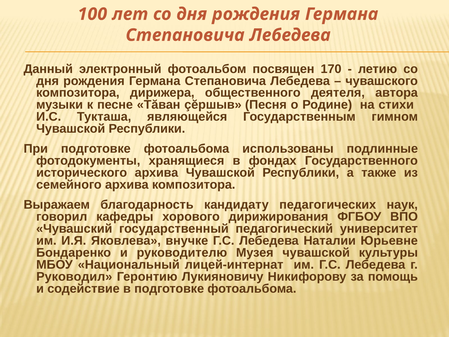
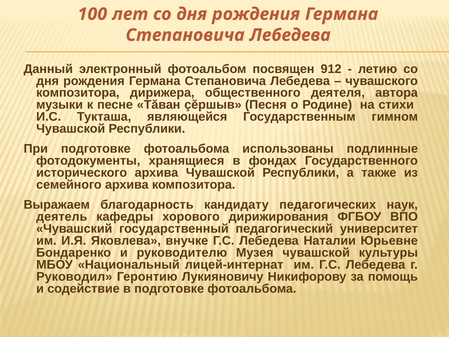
170: 170 -> 912 (331, 69)
говорил: говорил -> деятель (62, 217)
